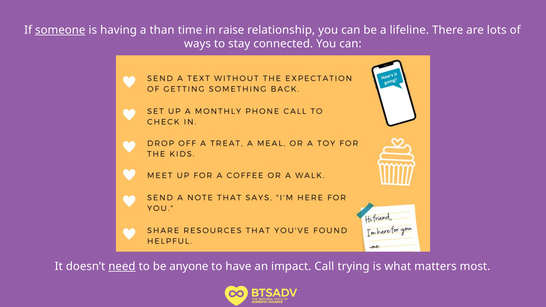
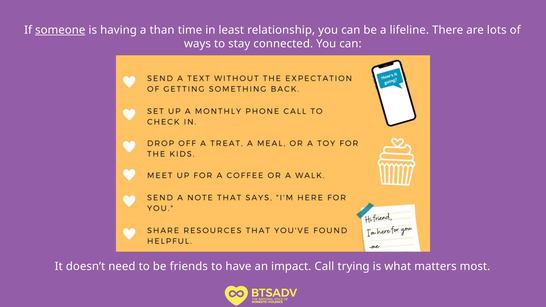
raise: raise -> least (231, 30)
need underline: present -> none (122, 267)
anyone: anyone -> friends (189, 267)
